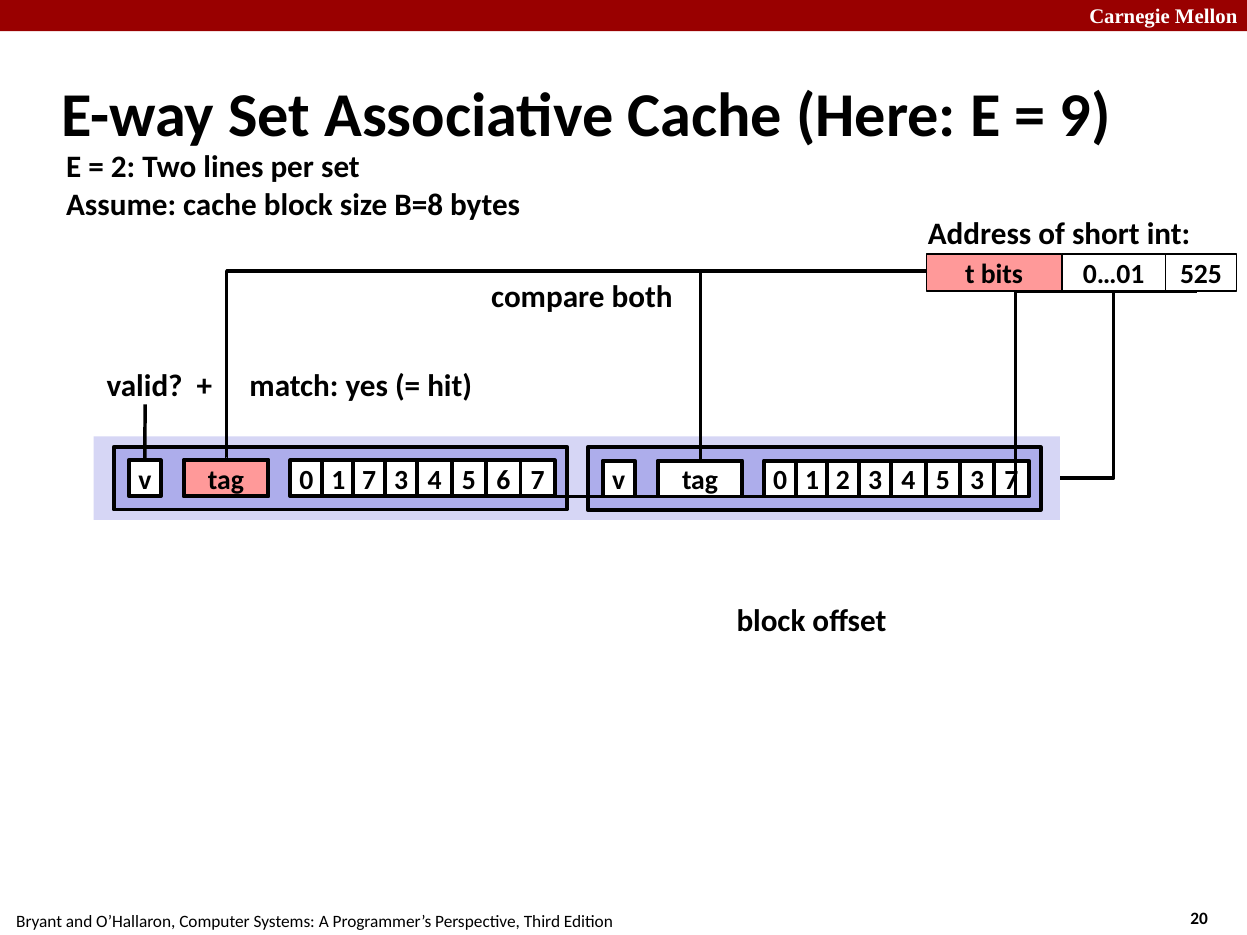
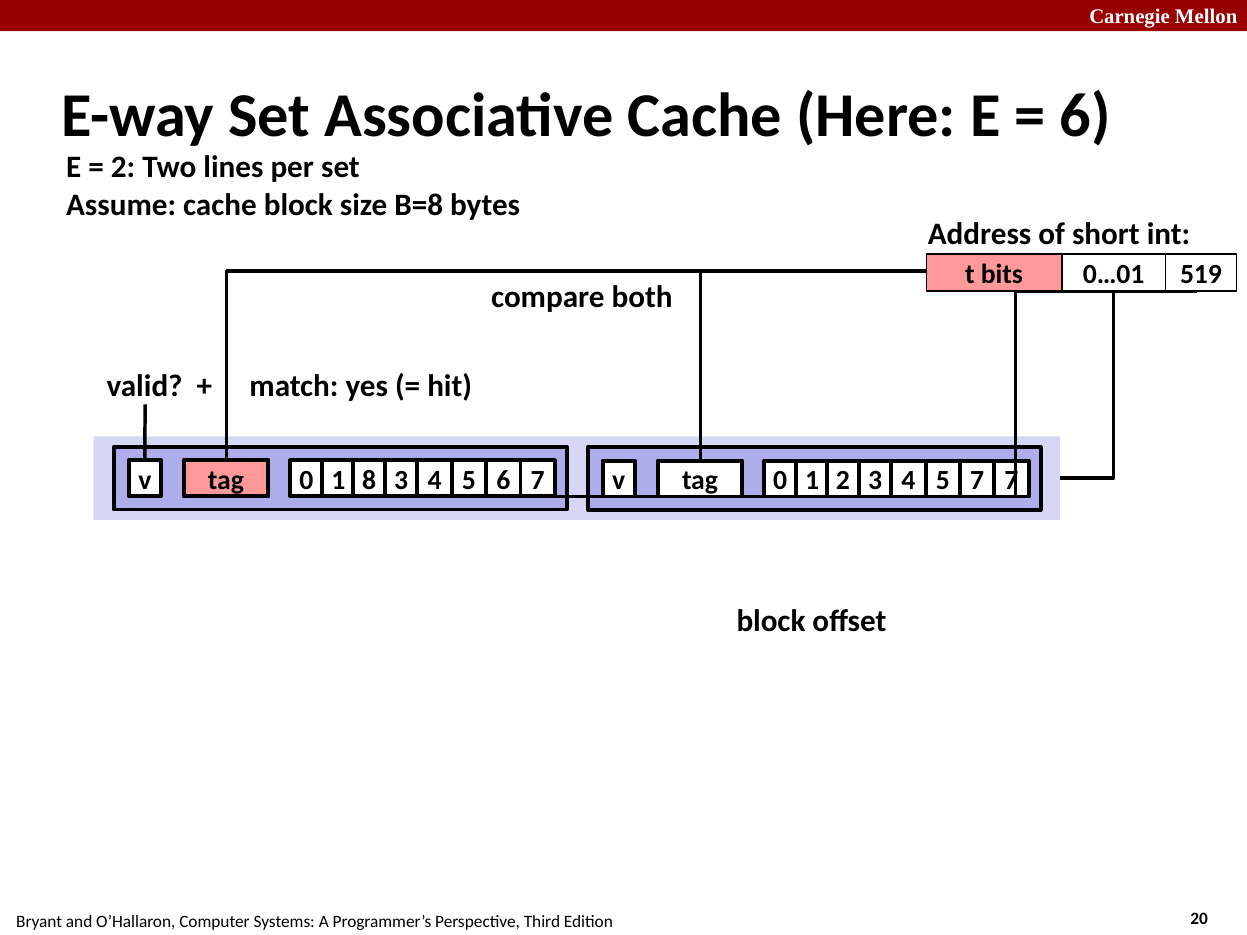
9: 9 -> 6 (1085, 116)
525: 525 -> 519 (1201, 274)
1 7: 7 -> 8 (369, 480)
3 3: 3 -> 7 (977, 481)
